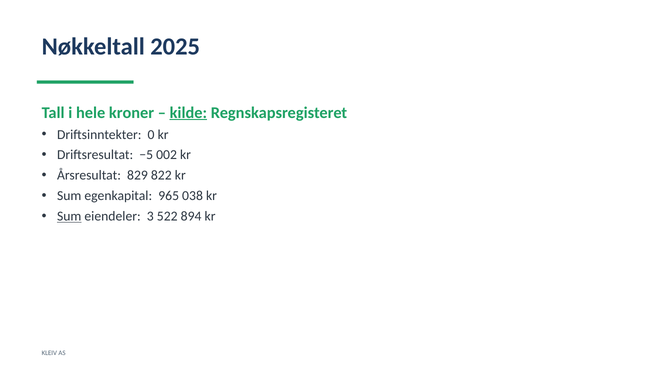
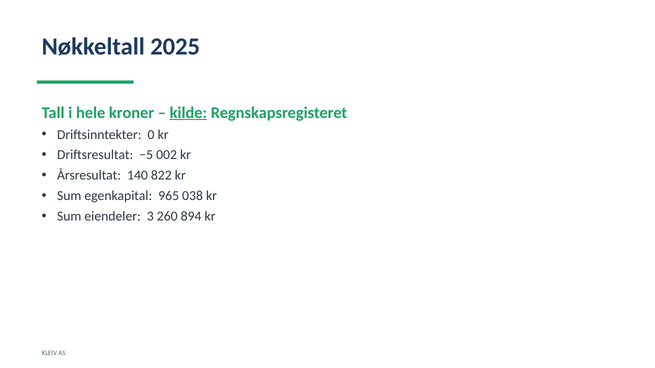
829: 829 -> 140 (137, 176)
Sum underline: present -> none (69, 217)
522: 522 -> 260 (167, 217)
